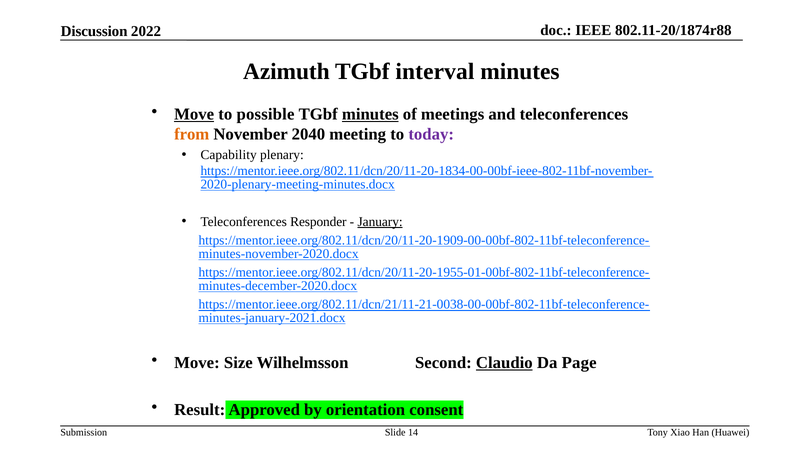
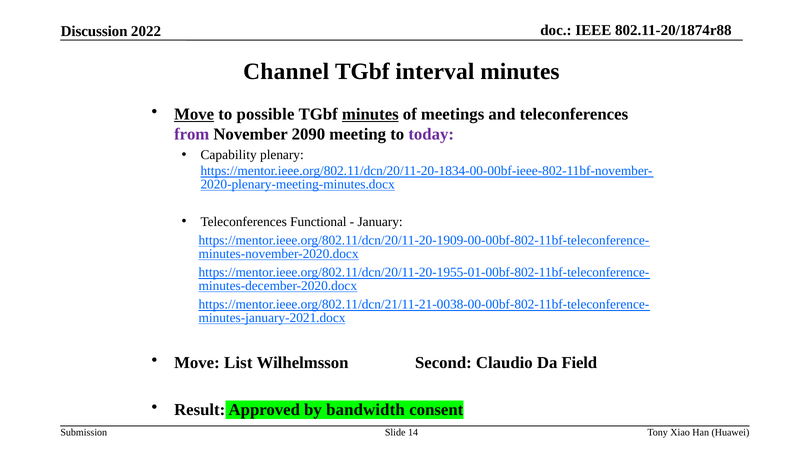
Azimuth: Azimuth -> Channel (286, 72)
from colour: orange -> purple (192, 135)
2040: 2040 -> 2090 (308, 135)
Responder: Responder -> Functional (318, 222)
January underline: present -> none (380, 222)
Size: Size -> List (238, 363)
Claudio underline: present -> none (504, 363)
Page: Page -> Field (579, 363)
orientation: orientation -> bandwidth (365, 410)
